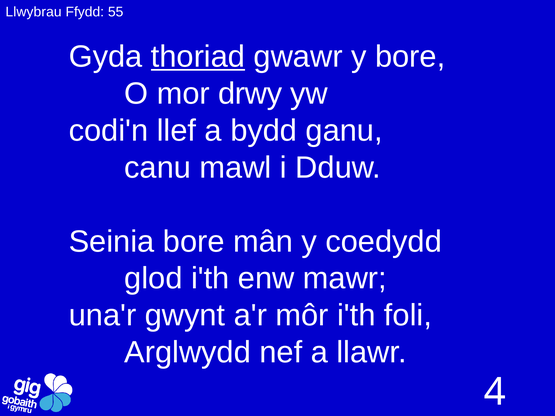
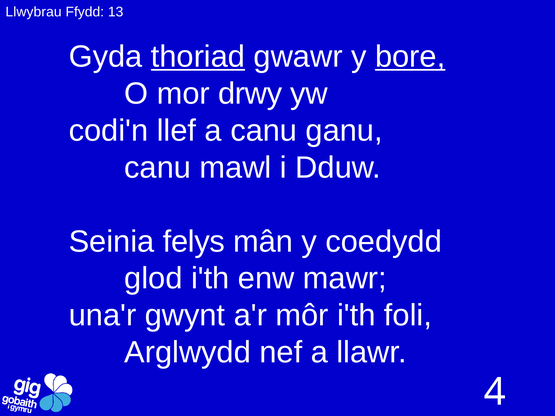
55: 55 -> 13 (116, 12)
bore underline: none -> present (410, 57)
a bydd: bydd -> canu (264, 131)
Seinia bore: bore -> felys (194, 242)
